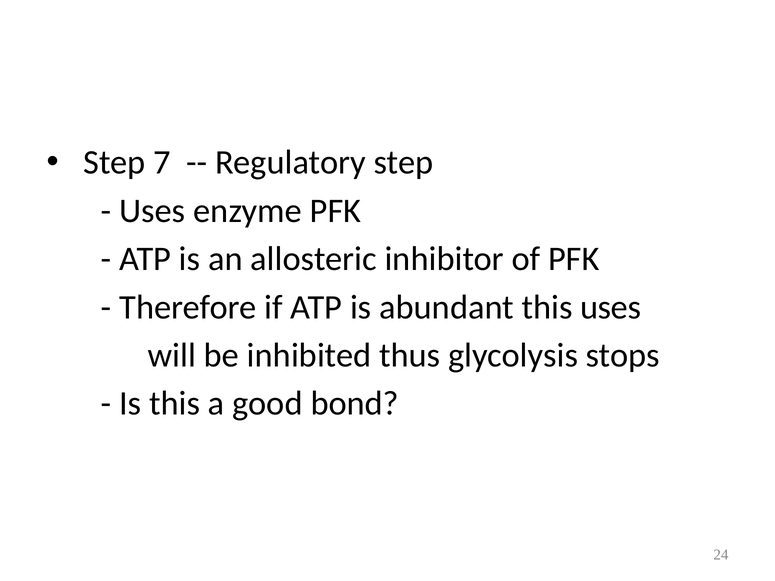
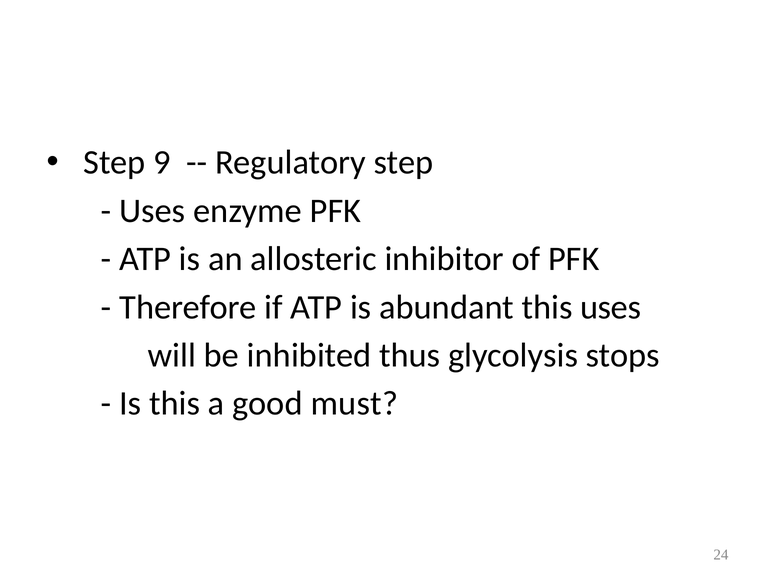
7: 7 -> 9 (162, 163)
bond: bond -> must (354, 404)
